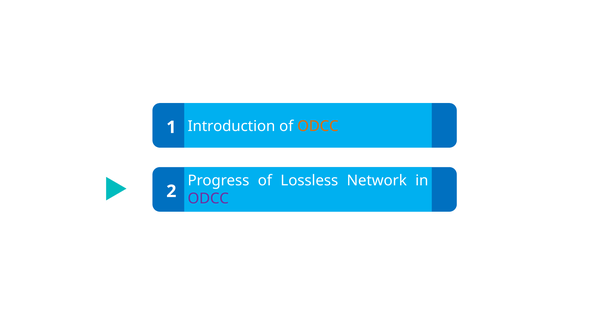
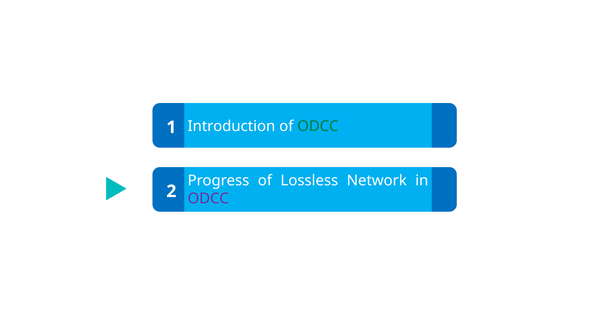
ODCC colour: orange -> green (318, 126)
